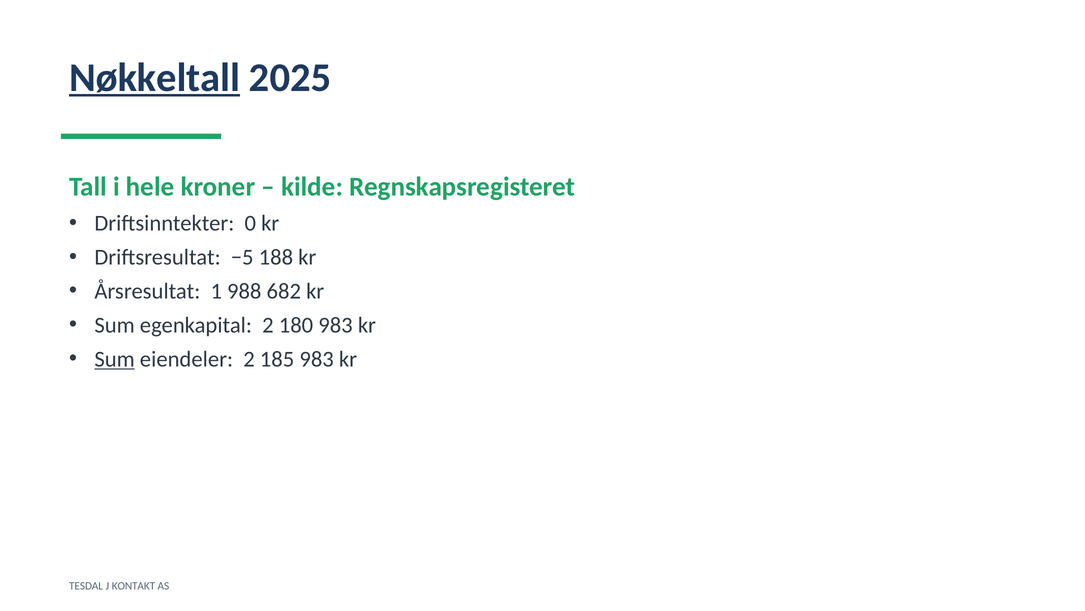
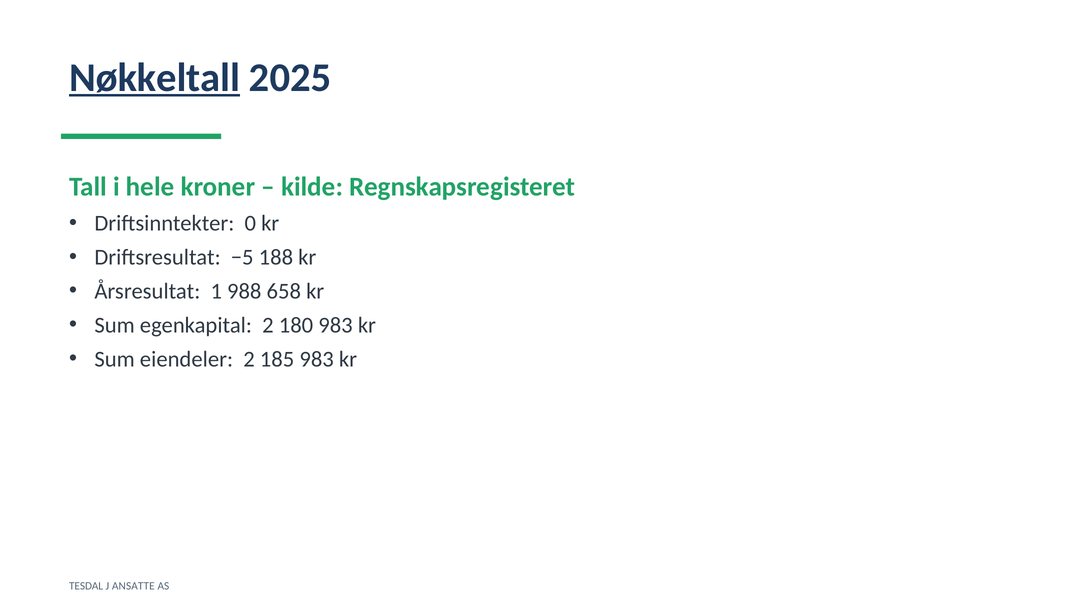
682: 682 -> 658 (284, 291)
Sum underline: present -> none (115, 359)
KONTAKT: KONTAKT -> ANSATTE (133, 586)
